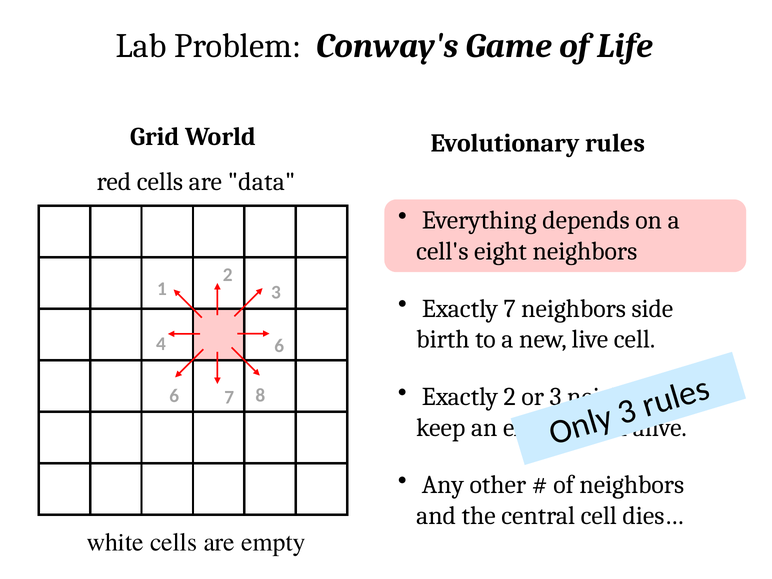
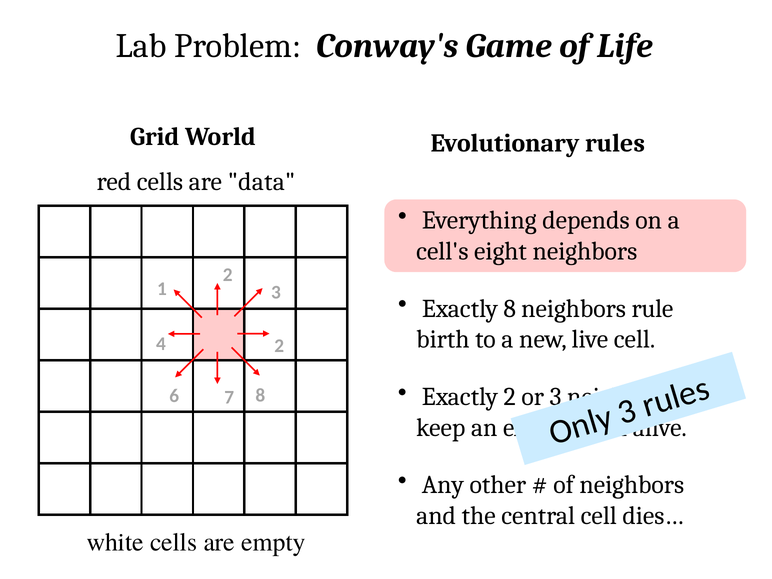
Exactly 7: 7 -> 8 (510, 309)
side: side -> rule (652, 309)
4 6: 6 -> 2 (279, 346)
